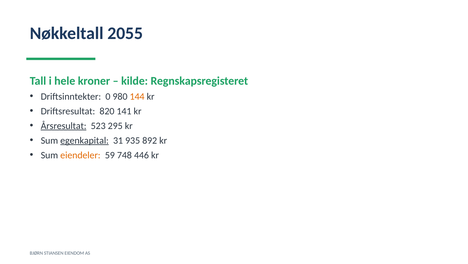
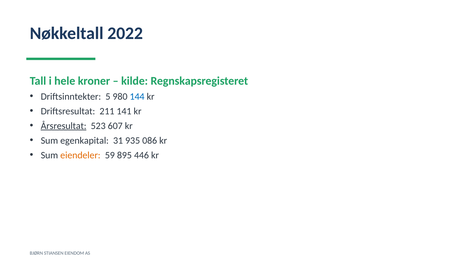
2055: 2055 -> 2022 (125, 33)
0: 0 -> 5 (108, 96)
144 colour: orange -> blue (137, 96)
820: 820 -> 211 (107, 111)
295: 295 -> 607 (115, 126)
egenkapital underline: present -> none (85, 140)
892: 892 -> 086 (150, 140)
748: 748 -> 895 (124, 155)
